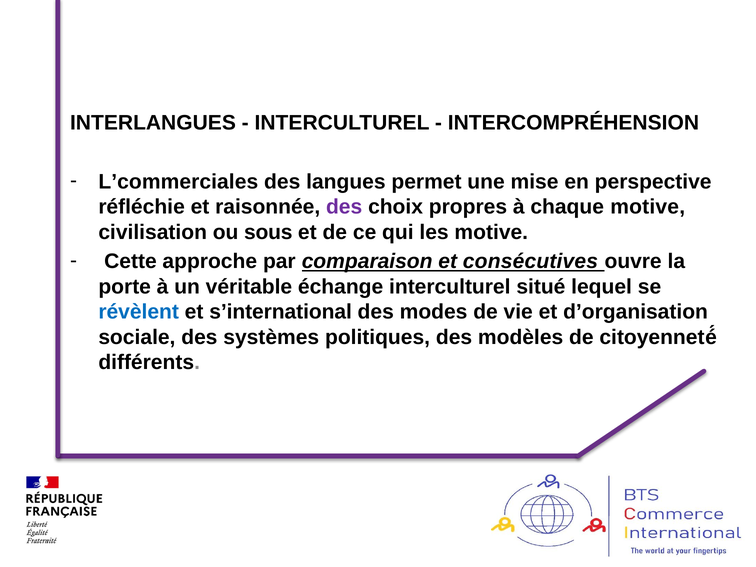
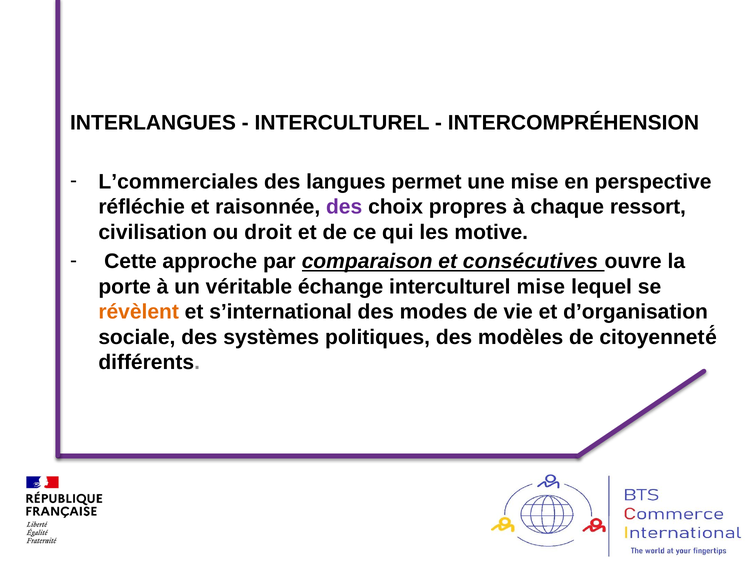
chaque motive: motive -> ressort (648, 207)
sous: sous -> droit (268, 232)
interculturel situé: situé -> mise (541, 287)
révèlent colour: blue -> orange (139, 312)
